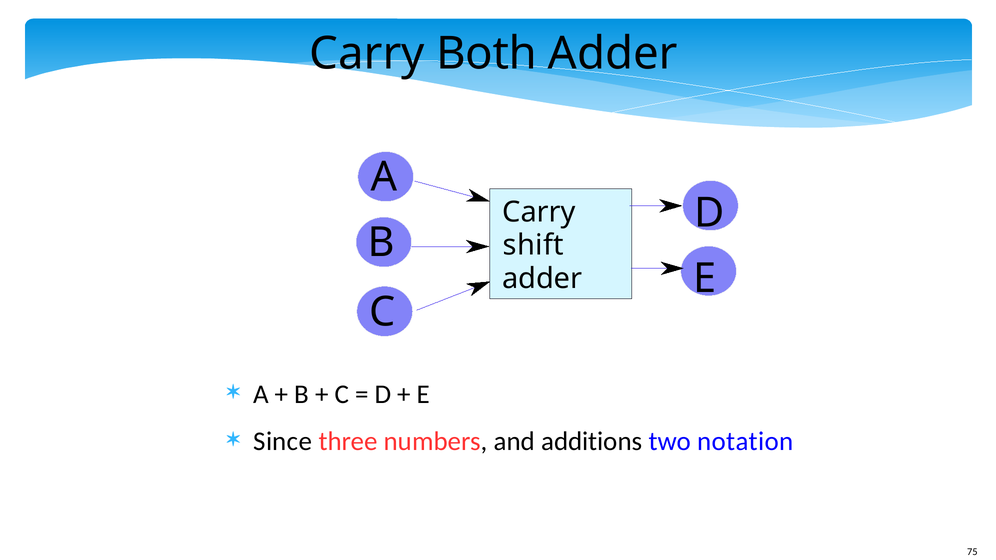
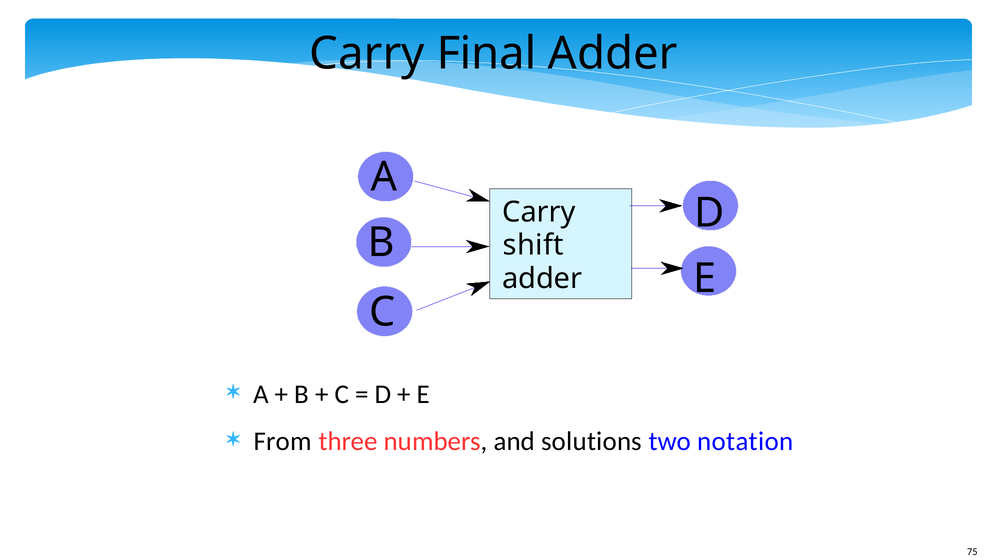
Both: Both -> Final (486, 54)
Since: Since -> From (283, 442)
additions: additions -> solutions (592, 442)
